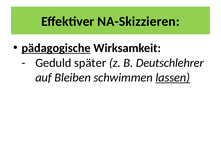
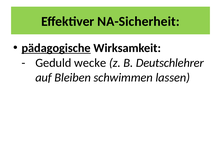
NA-Skizzieren: NA-Skizzieren -> NA-Sicherheit (138, 21)
später: später -> wecke (90, 63)
lassen underline: present -> none (173, 77)
